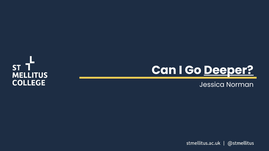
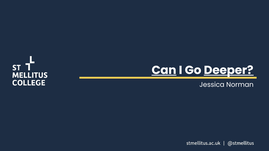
Can underline: none -> present (164, 70)
